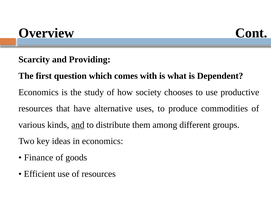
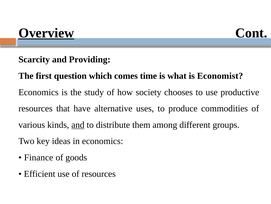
Overview underline: none -> present (46, 33)
with: with -> time (148, 76)
Dependent: Dependent -> Economist (220, 76)
